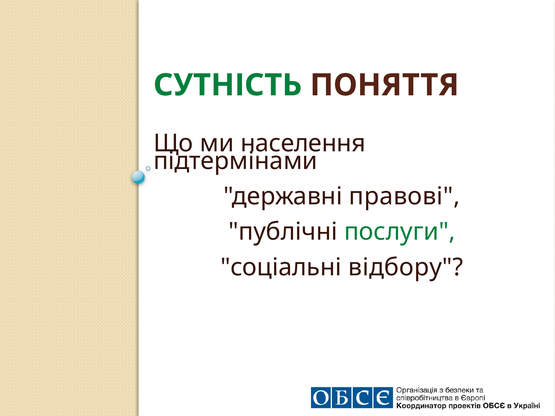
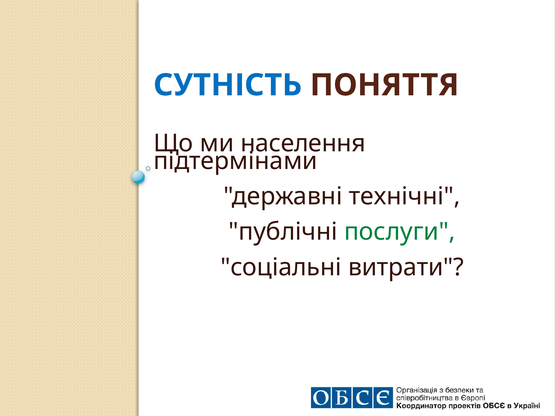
СУТНІСТЬ colour: green -> blue (228, 85)
правові: правові -> технічні (405, 197)
відбору: відбору -> витрати (406, 267)
